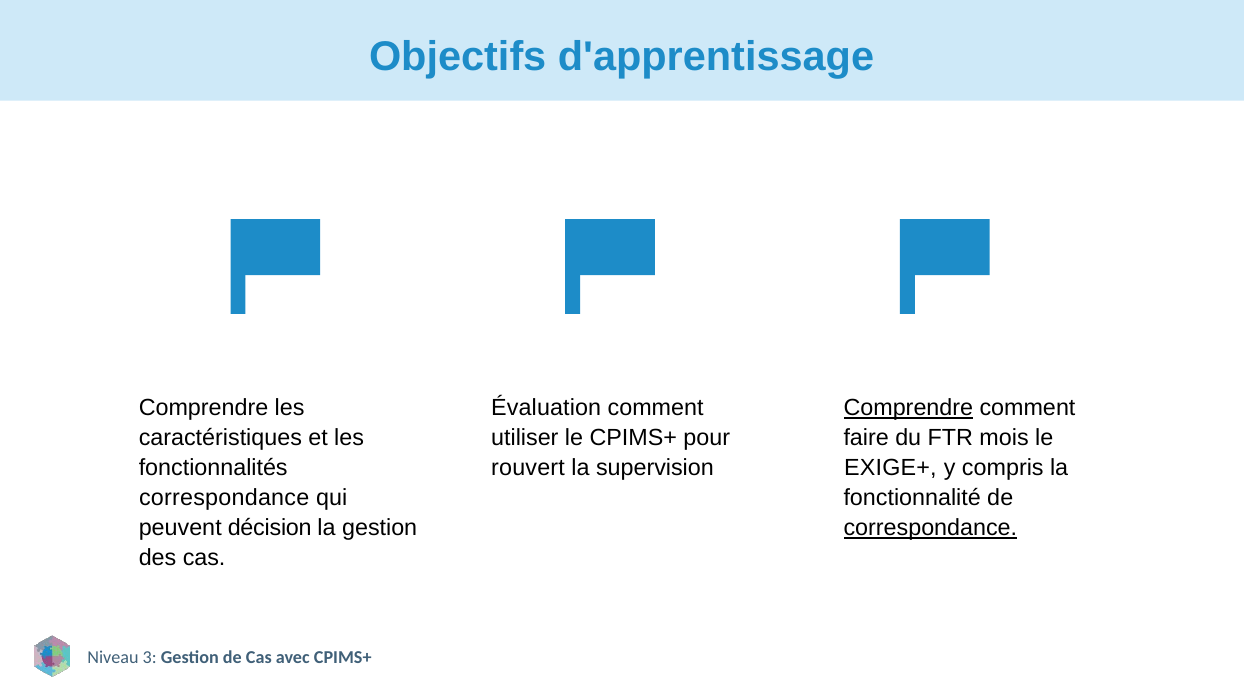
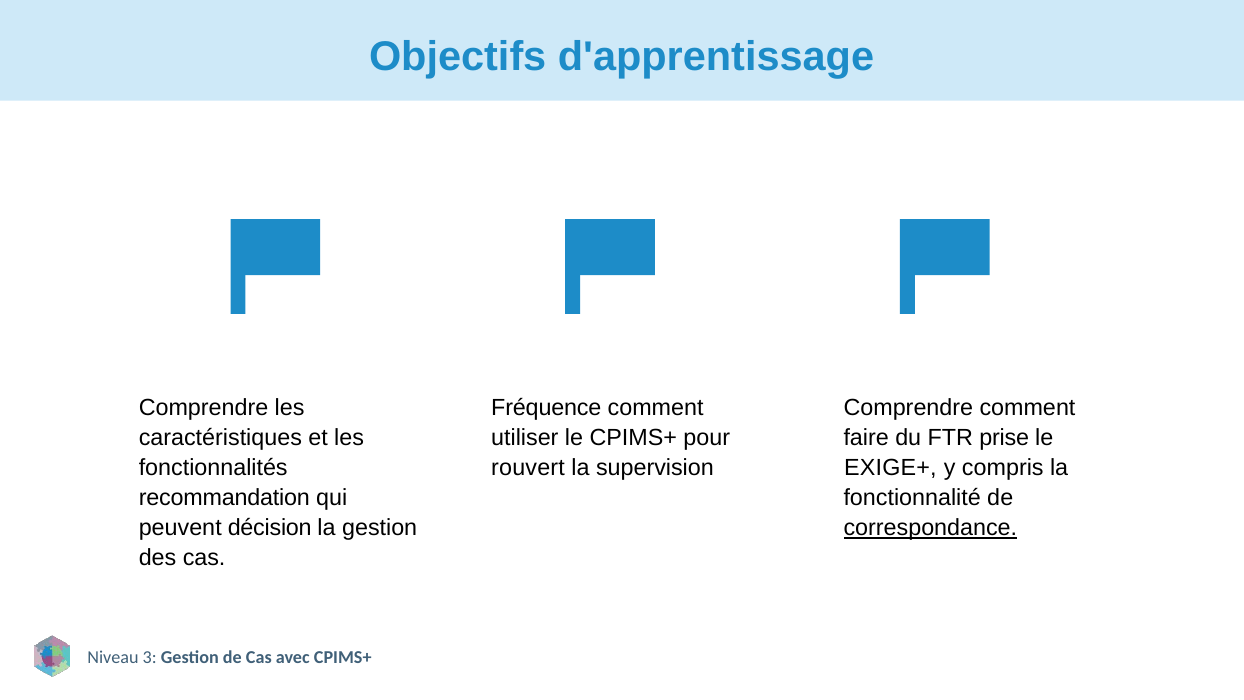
Évaluation: Évaluation -> Fréquence (546, 408)
Comprendre underline: present -> none (908, 408)
mois: mois -> prise (1004, 438)
correspondance: correspondance -> recommandation (224, 498)
